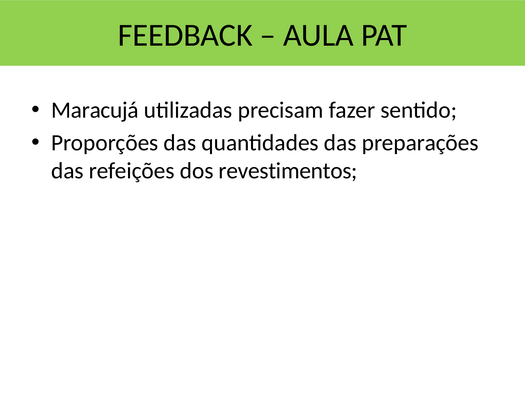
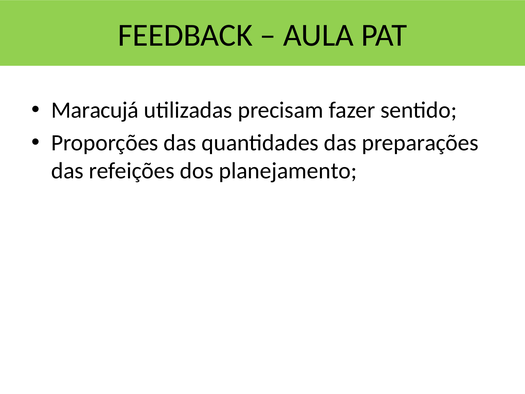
revestimentos: revestimentos -> planejamento (288, 171)
